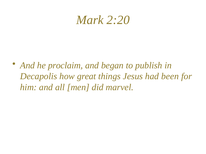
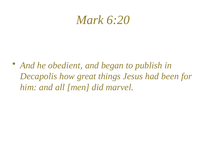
2:20: 2:20 -> 6:20 (118, 20)
proclaim: proclaim -> obedient (65, 66)
